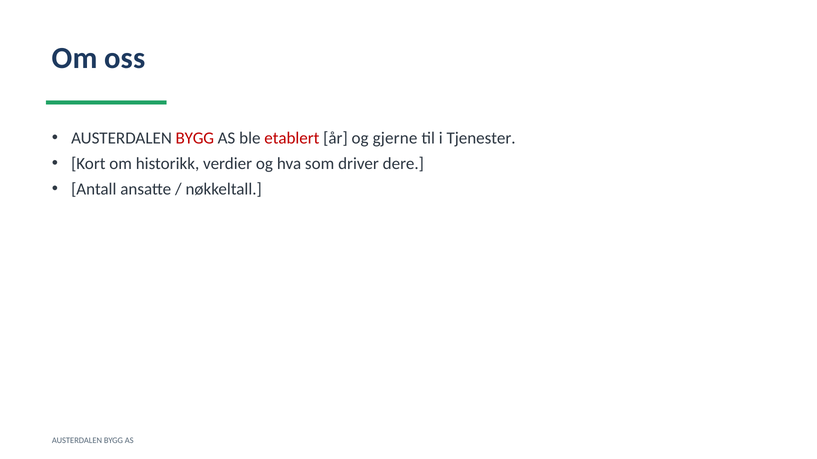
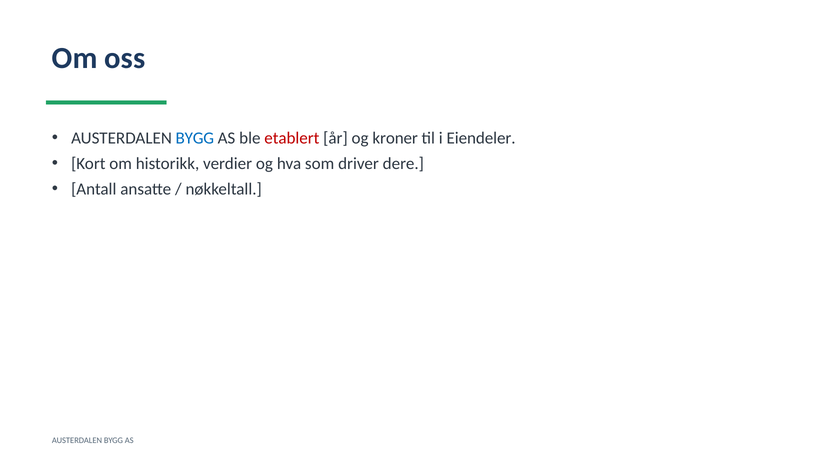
BYGG colour: red -> blue (195, 138)
gjerne: gjerne -> kroner (395, 138)
Tjenester: Tjenester -> Eiendeler (481, 138)
